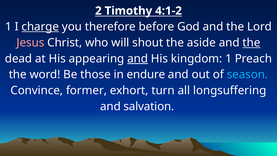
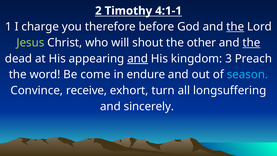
4:1-2: 4:1-2 -> 4:1-1 (169, 11)
charge underline: present -> none (40, 27)
the underline: none -> present (235, 27)
Jesus colour: pink -> light green (30, 43)
aside: aside -> other (201, 43)
kingdom 1: 1 -> 3 (229, 59)
those: those -> come (96, 74)
former: former -> receive (87, 90)
salvation: salvation -> sincerely (149, 106)
